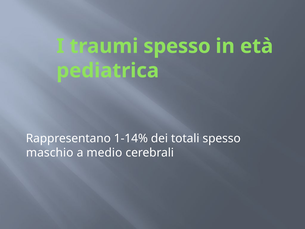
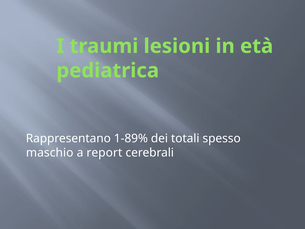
traumi spesso: spesso -> lesioni (177, 46)
1-14%: 1-14% -> 1-89% (131, 138)
medio: medio -> report (104, 152)
